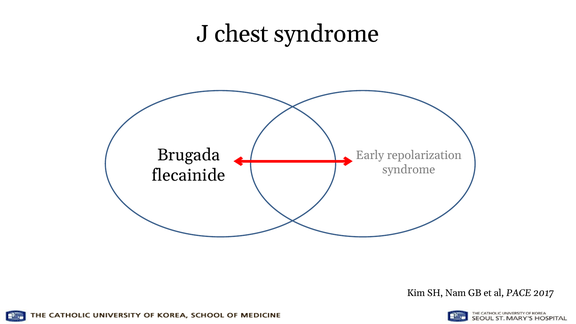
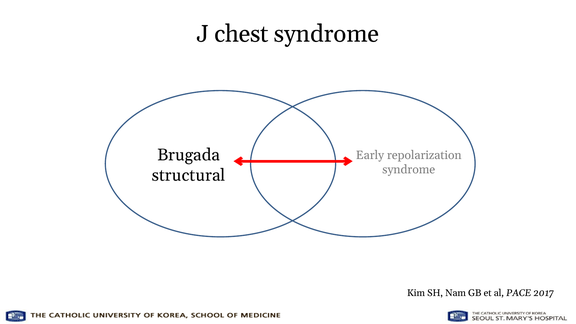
flecainide: flecainide -> structural (189, 175)
